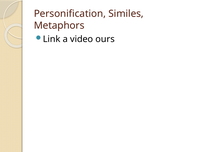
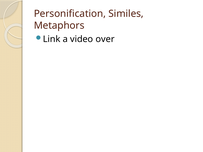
ours: ours -> over (105, 39)
